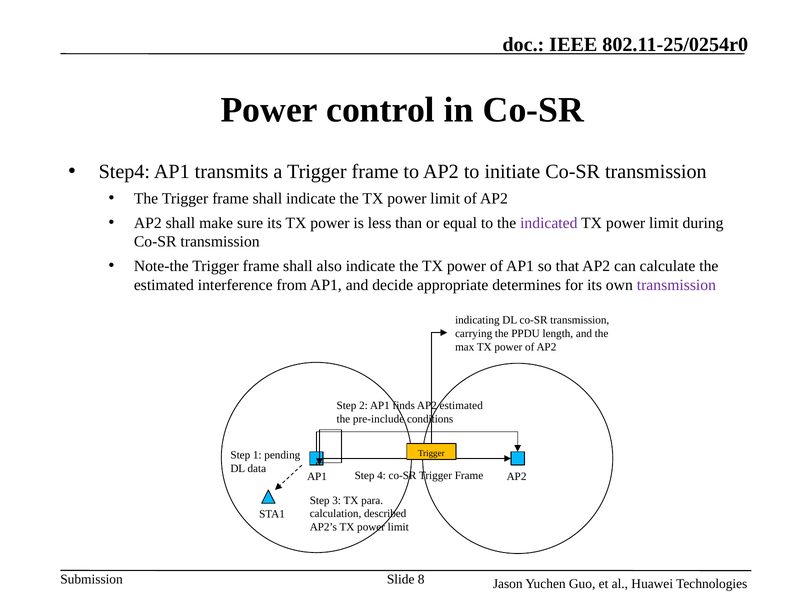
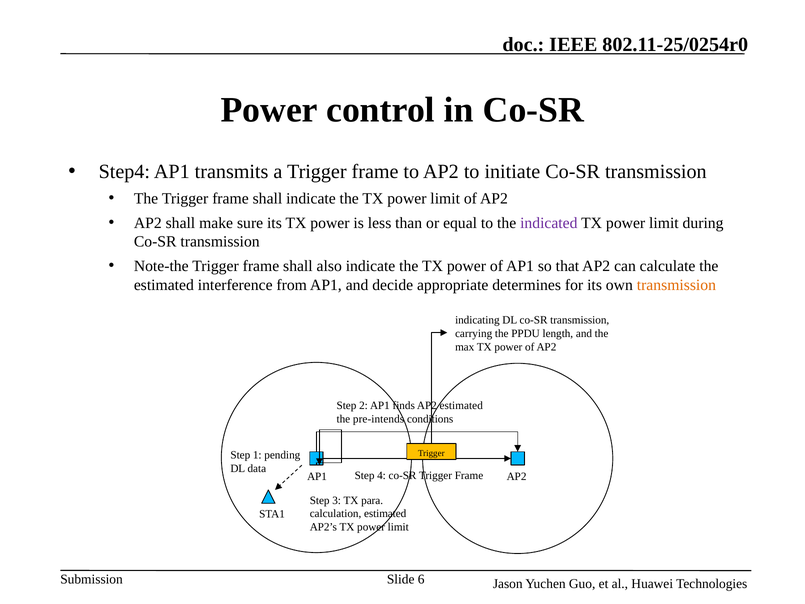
transmission colour: purple -> orange (676, 285)
pre-include: pre-include -> pre-intends (379, 419)
calculation described: described -> estimated (385, 514)
8: 8 -> 6 (421, 579)
